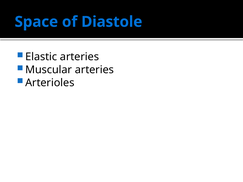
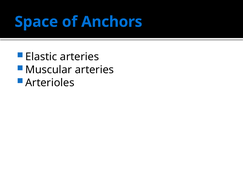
Diastole: Diastole -> Anchors (112, 22)
